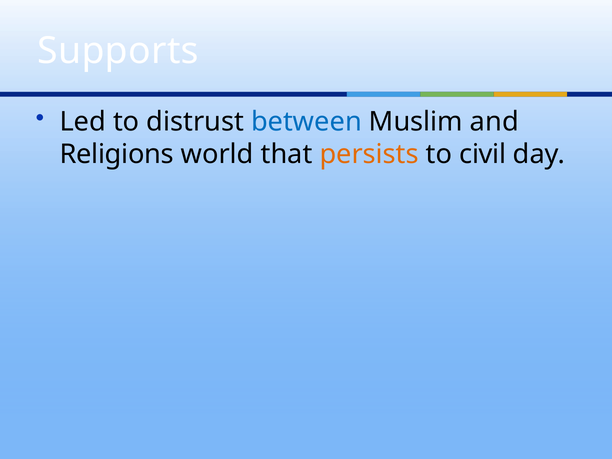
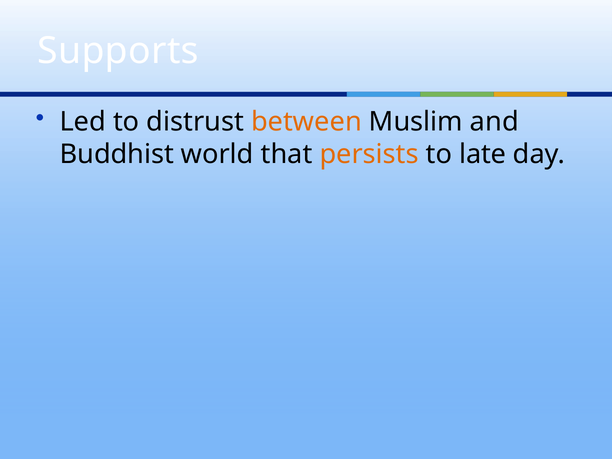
between colour: blue -> orange (306, 122)
Religions: Religions -> Buddhist (117, 154)
civil: civil -> late (483, 154)
